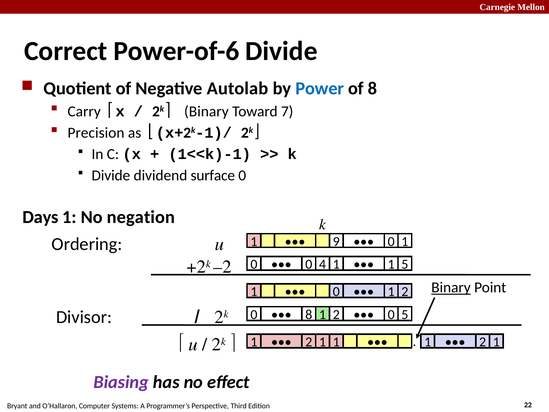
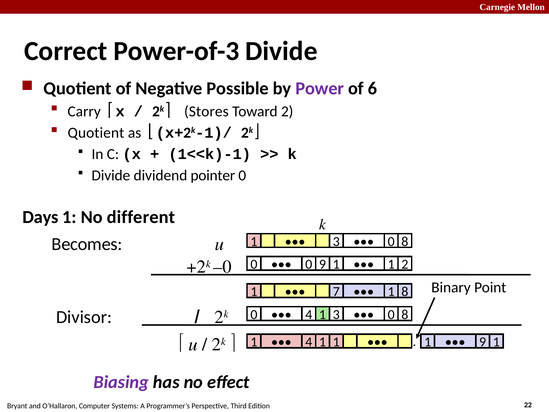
Power-of-6: Power-of-6 -> Power-of-3 (176, 51)
Autolab: Autolab -> Possible (238, 88)
Power colour: blue -> purple (320, 88)
of 8: 8 -> 6 (372, 88)
Binary: Binary -> Stores (206, 111)
Toward 7: 7 -> 2 (287, 111)
Precision: Precision -> Quotient (96, 133)
surface: surface -> pointer (213, 175)
negation: negation -> different (141, 217)
9: 9 -> 3 (336, 241)
1: 1 -> 8 (405, 241)
Ordering: Ordering -> Becomes (87, 244)
0 4: 4 -> 9 (323, 264)
1 5: 5 -> 2 (405, 264)
–2: –2 -> –0 (222, 267)
Binary underline: present -> none (451, 287)
0: 0 -> 7 (336, 291)
2: 2 -> 8 (405, 291)
8: 8 -> 4 (309, 314)
2: 2 -> 3 (336, 314)
5: 5 -> 8 (405, 314)
2: 2 -> 4 (309, 342)
2: 2 -> 9 (483, 342)
